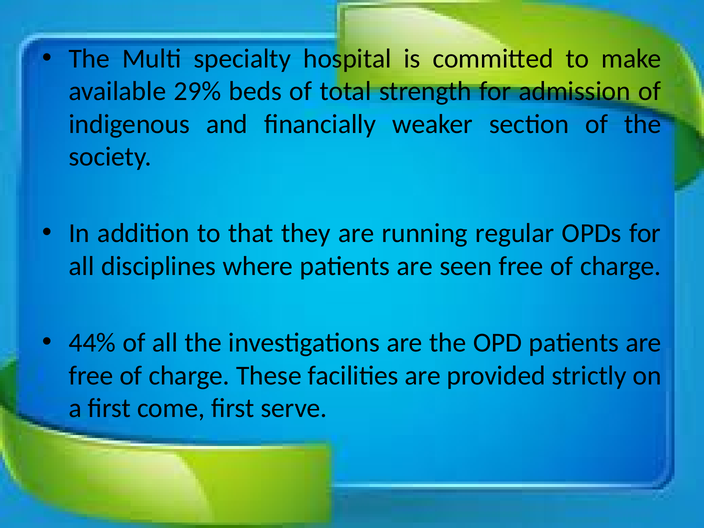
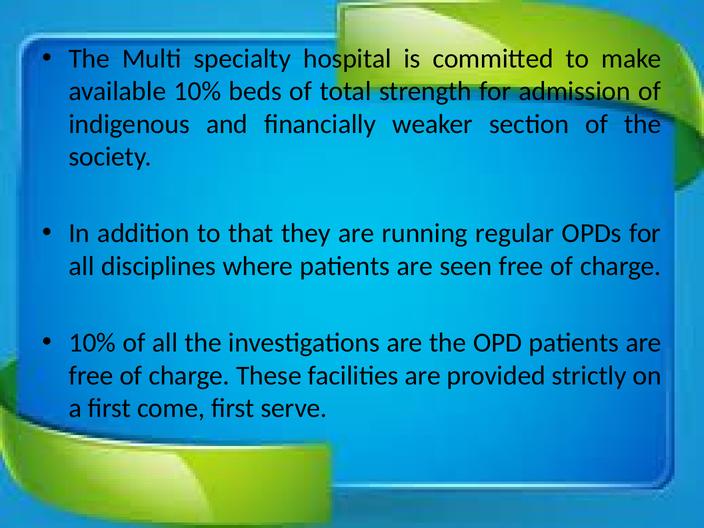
available 29%: 29% -> 10% (197, 91)
44%: 44% -> 10% (92, 343)
